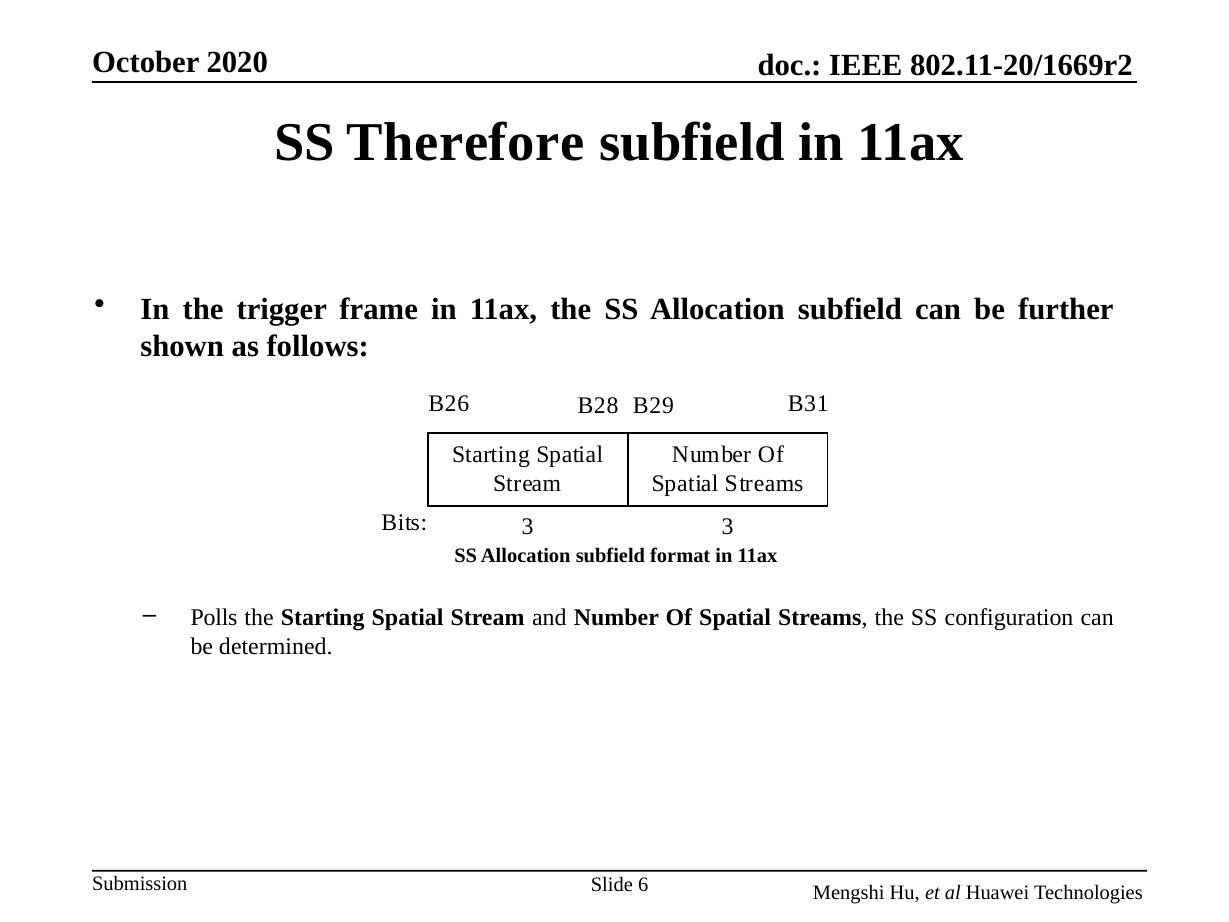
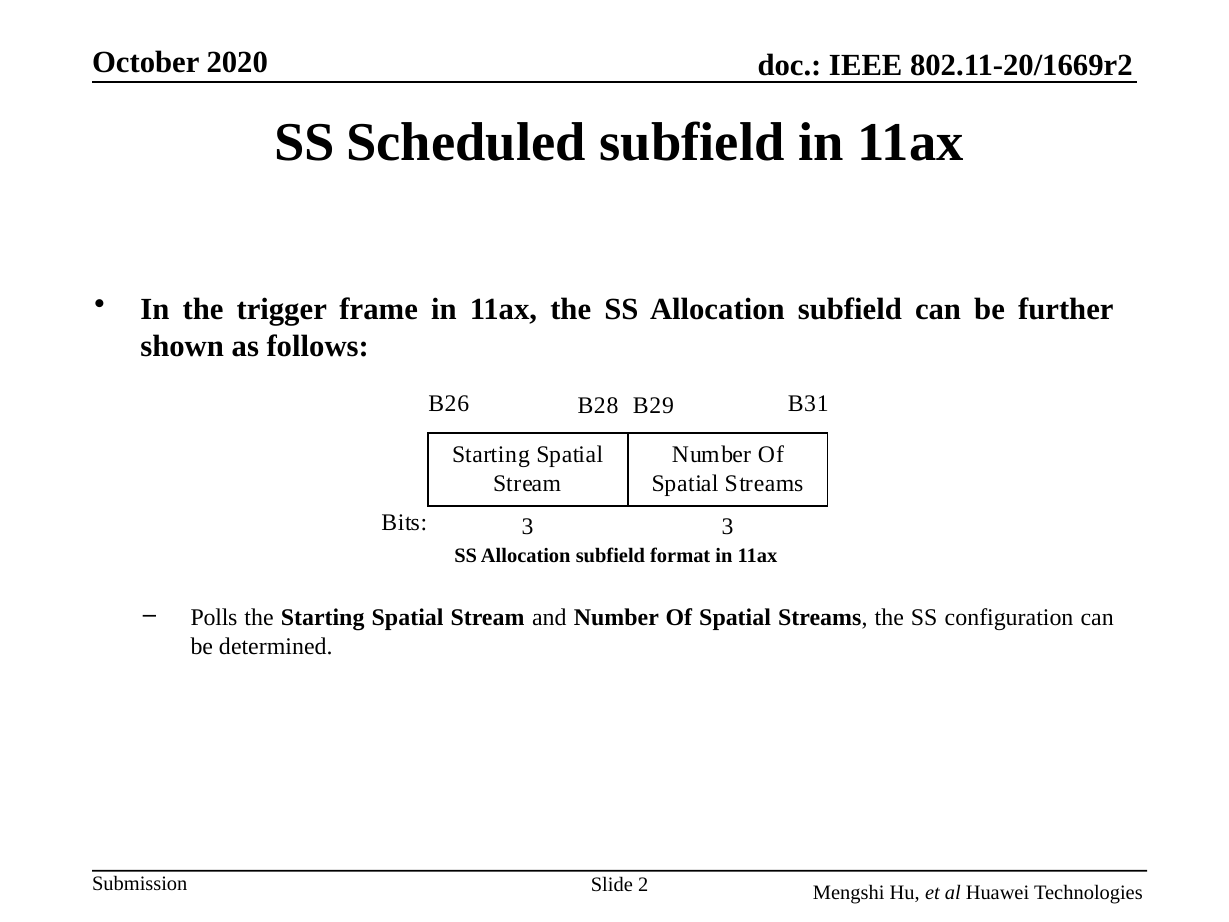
Therefore: Therefore -> Scheduled (466, 142)
6: 6 -> 2 (643, 884)
